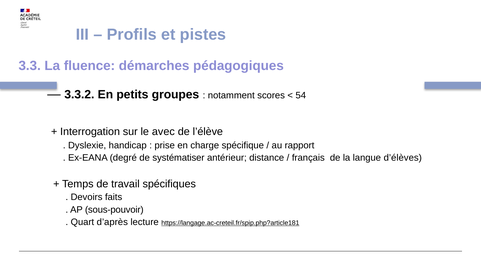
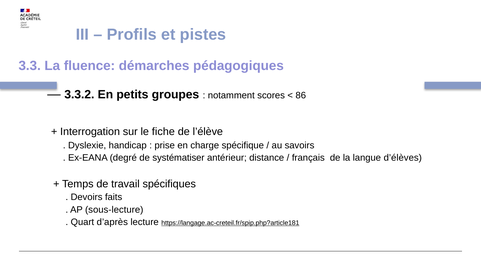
54: 54 -> 86 (301, 95)
avec: avec -> fiche (163, 132)
rapport: rapport -> savoirs (300, 146)
sous-pouvoir: sous-pouvoir -> sous-lecture (114, 210)
